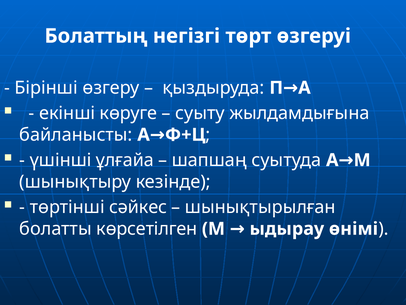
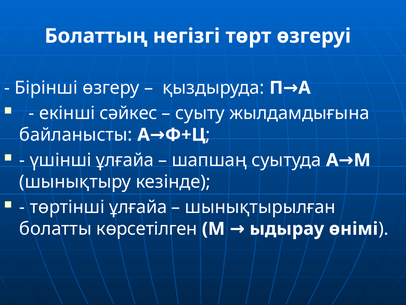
көруге: көруге -> сәйкес (128, 113)
төртінші сәйкес: сәйкес -> ұлғайа (138, 207)
